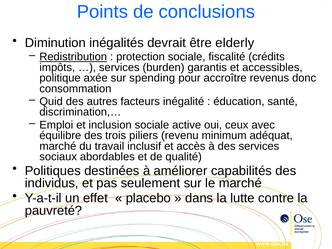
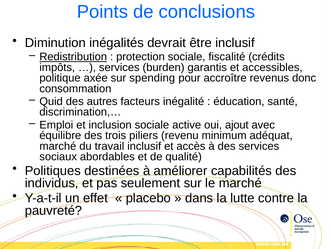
être elderly: elderly -> inclusif (235, 43)
ceux: ceux -> ajout (237, 125)
